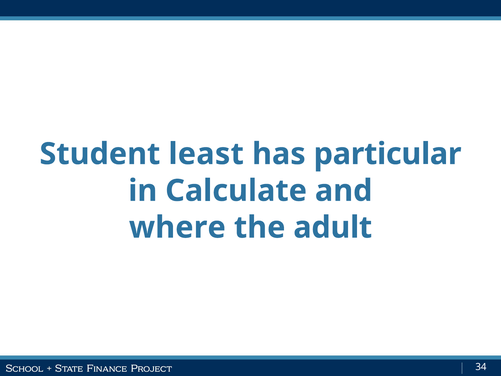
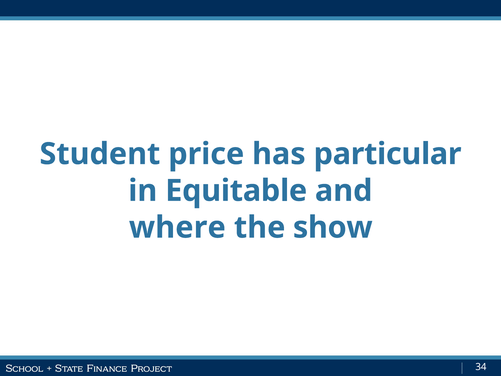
least: least -> price (206, 154)
Calculate: Calculate -> Equitable (236, 191)
adult: adult -> show (333, 227)
